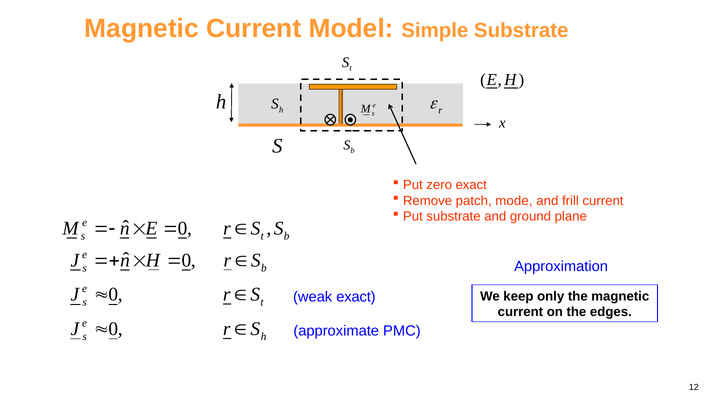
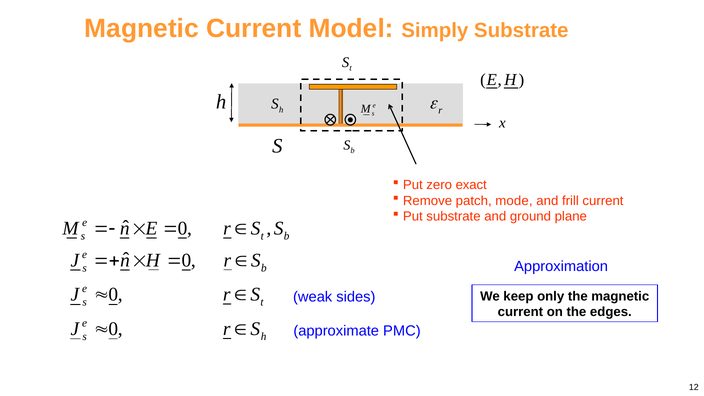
Simple: Simple -> Simply (435, 30)
weak exact: exact -> sides (356, 297)
